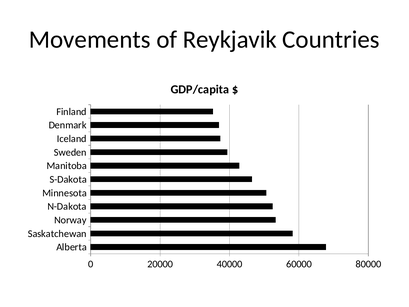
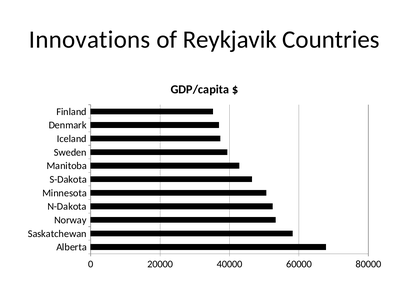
Movements: Movements -> Innovations (90, 40)
